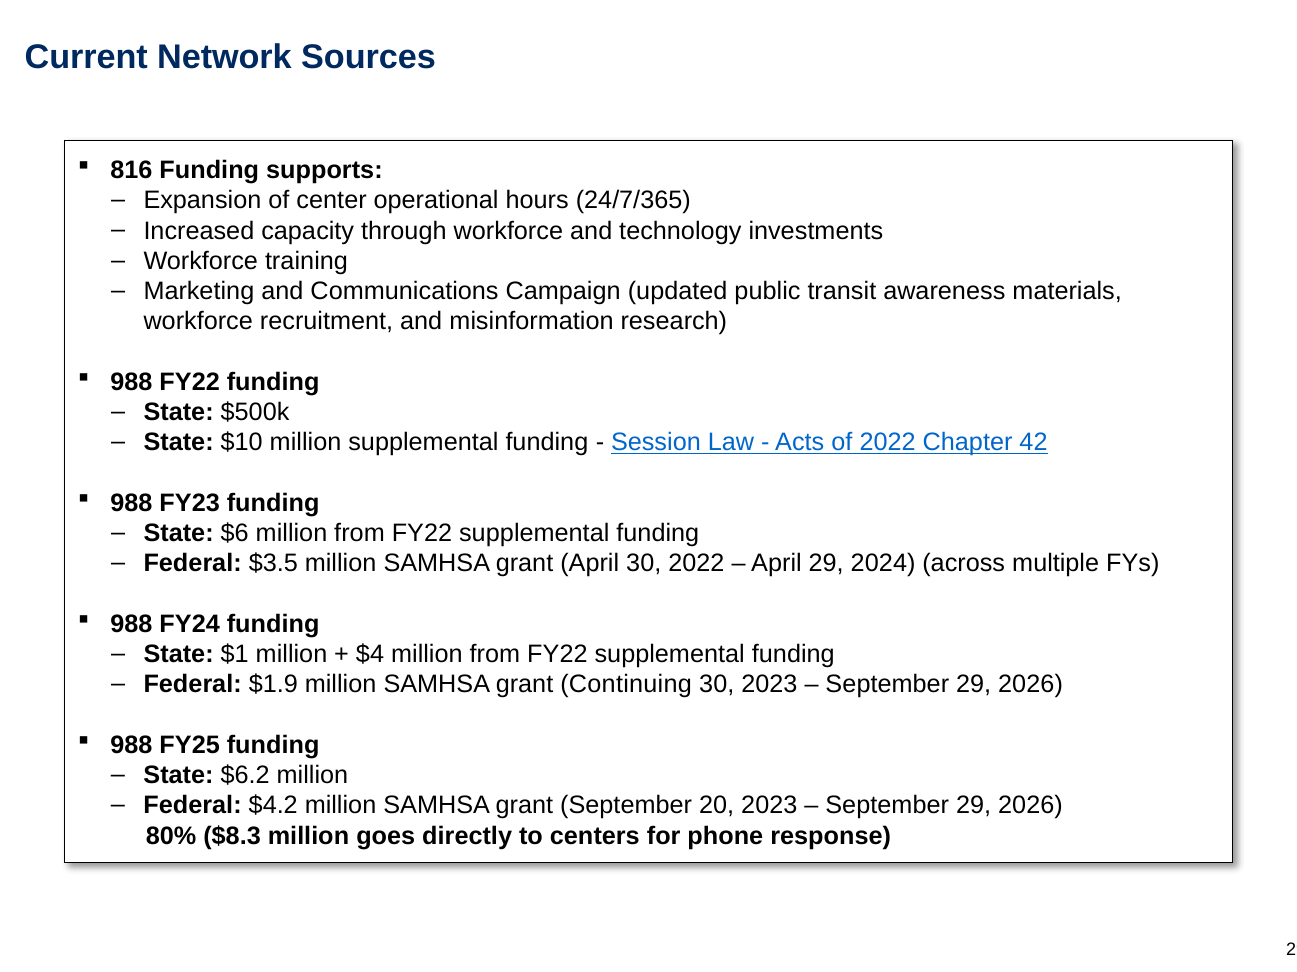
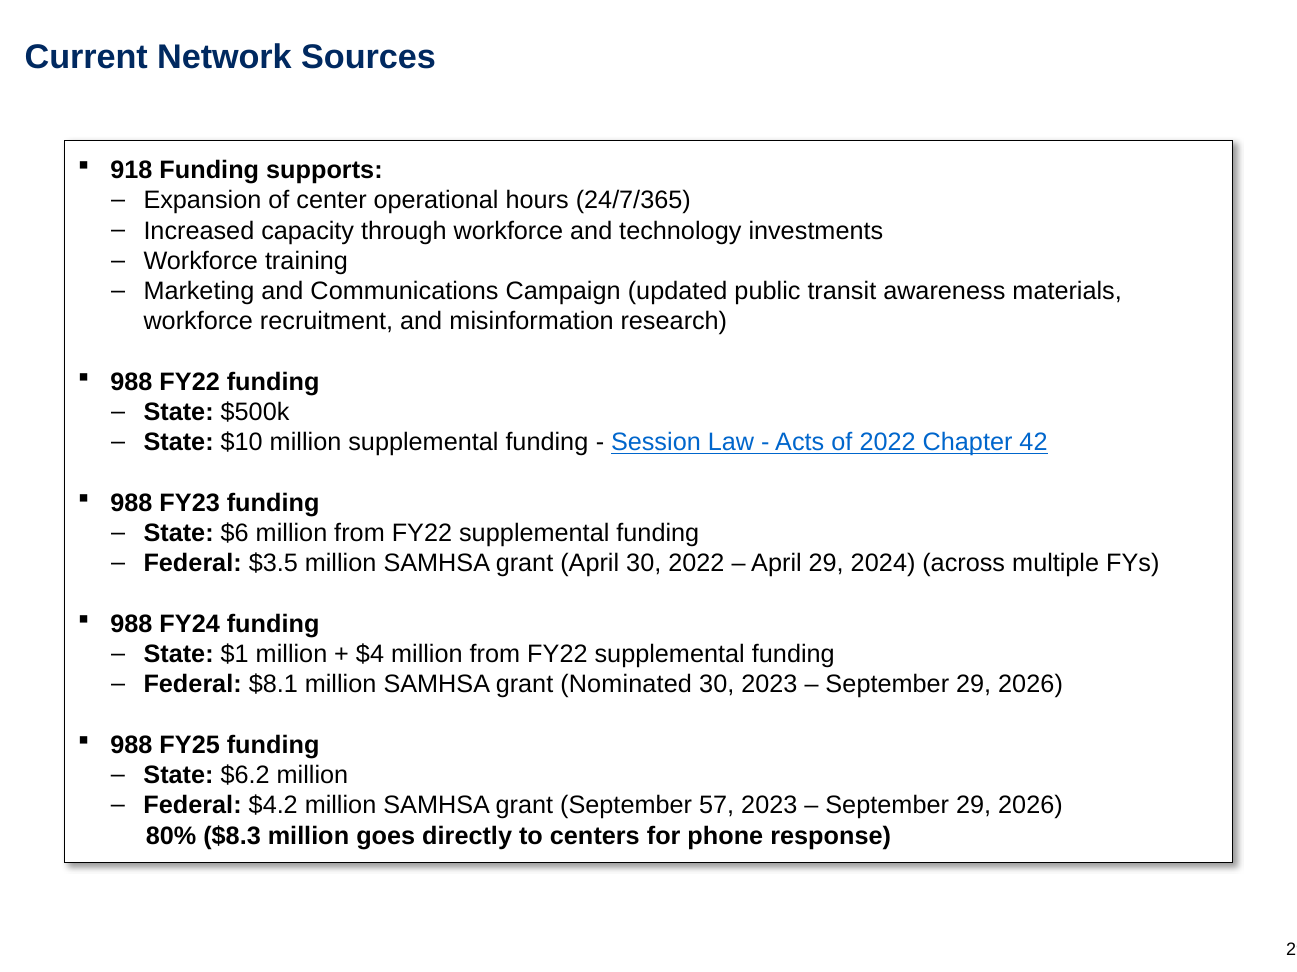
816: 816 -> 918 (131, 170)
$1.9: $1.9 -> $8.1 (273, 685)
Continuing: Continuing -> Nominated (626, 685)
20: 20 -> 57 (717, 806)
